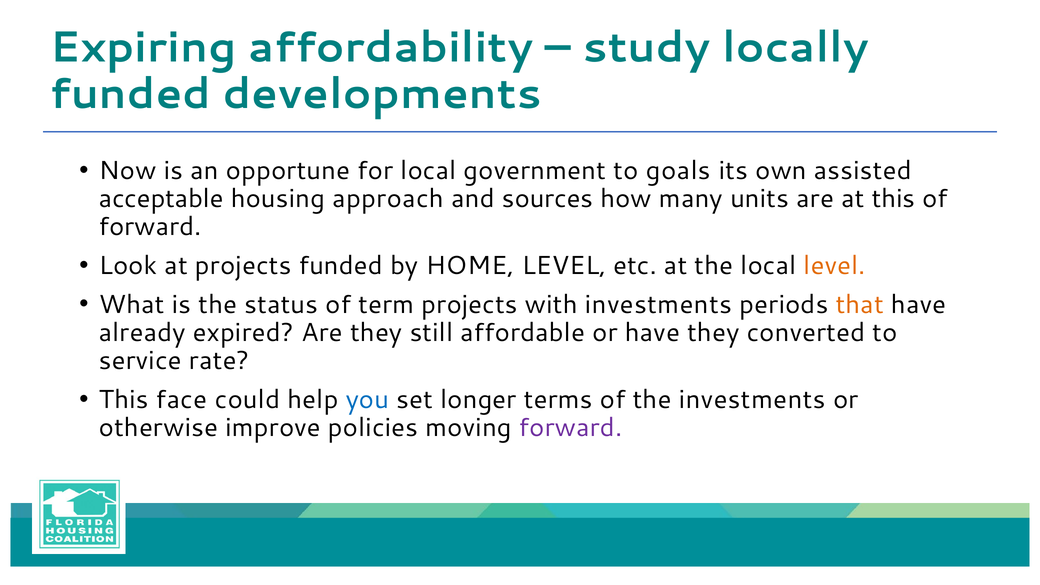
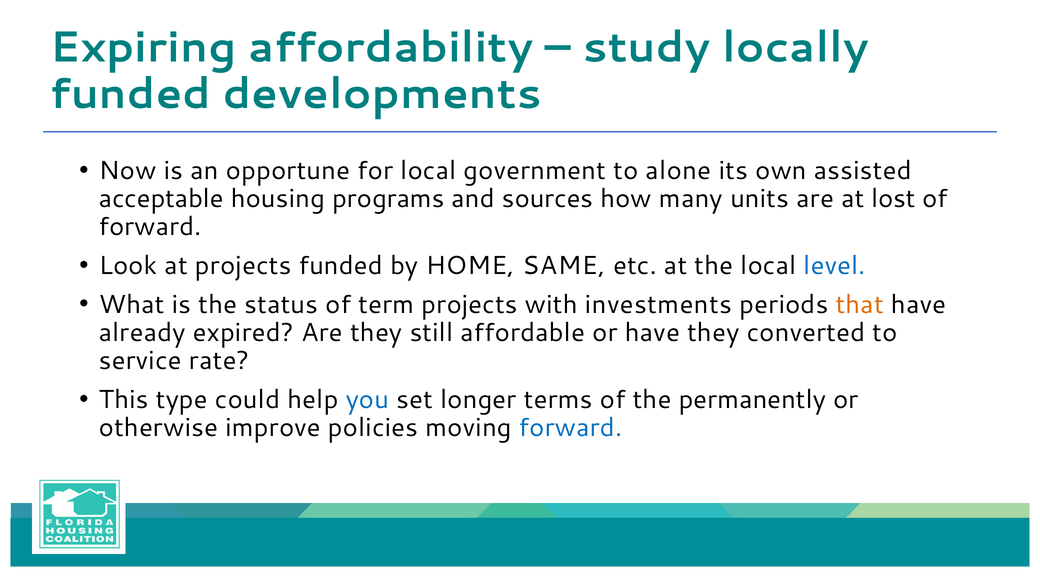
goals: goals -> alone (678, 170)
approach: approach -> programs (388, 199)
at this: this -> lost (893, 199)
HOME LEVEL: LEVEL -> SAME (564, 266)
level colour: orange -> blue (834, 266)
face: face -> type (182, 399)
the investments: investments -> permanently (752, 399)
forward colour: purple -> blue (571, 428)
